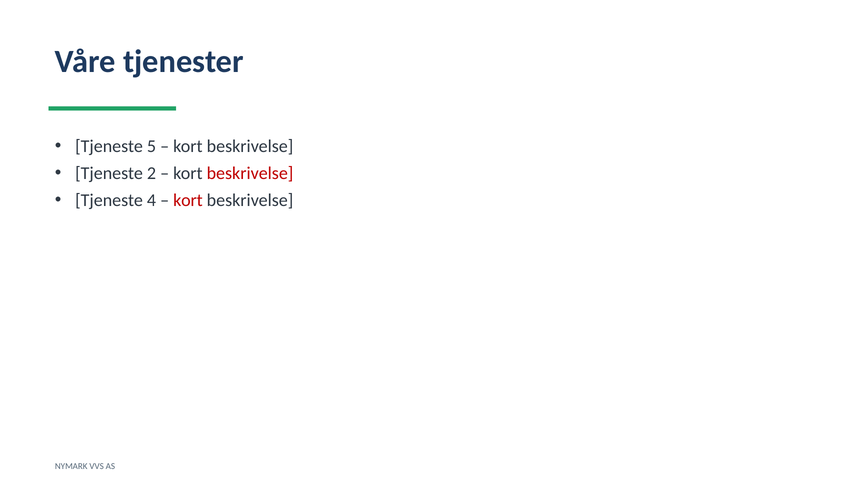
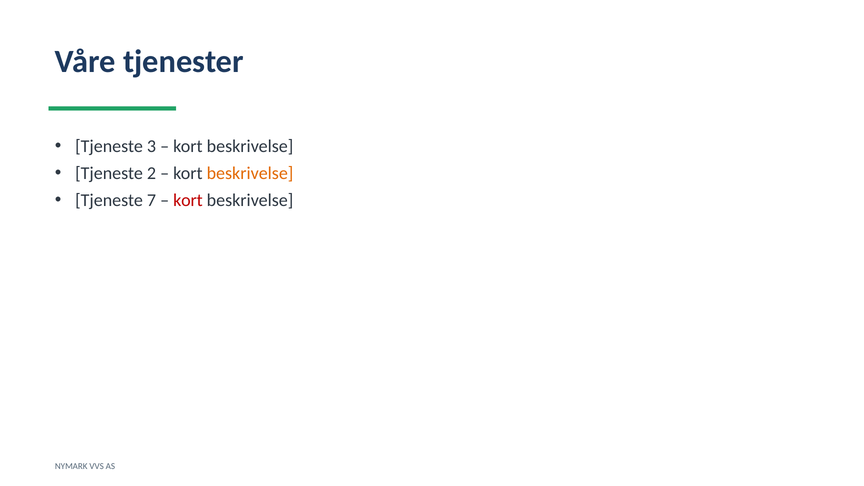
5: 5 -> 3 (151, 146)
beskrivelse colour: red -> orange (250, 173)
4: 4 -> 7 (151, 200)
